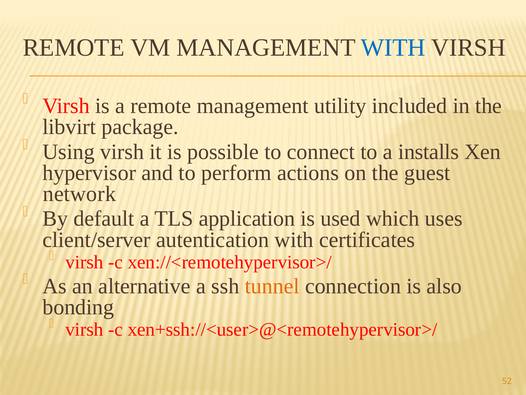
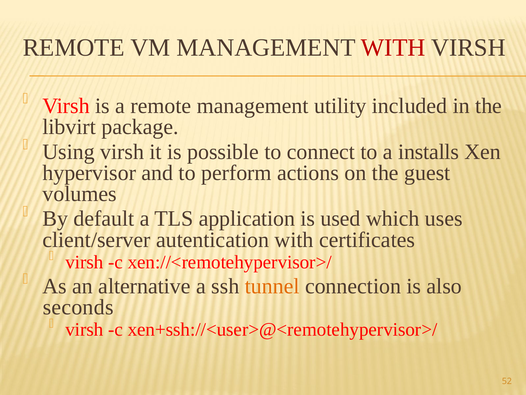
WITH colour: blue -> red (393, 47)
network: network -> volumes (80, 194)
bonding: bonding -> seconds (78, 307)
